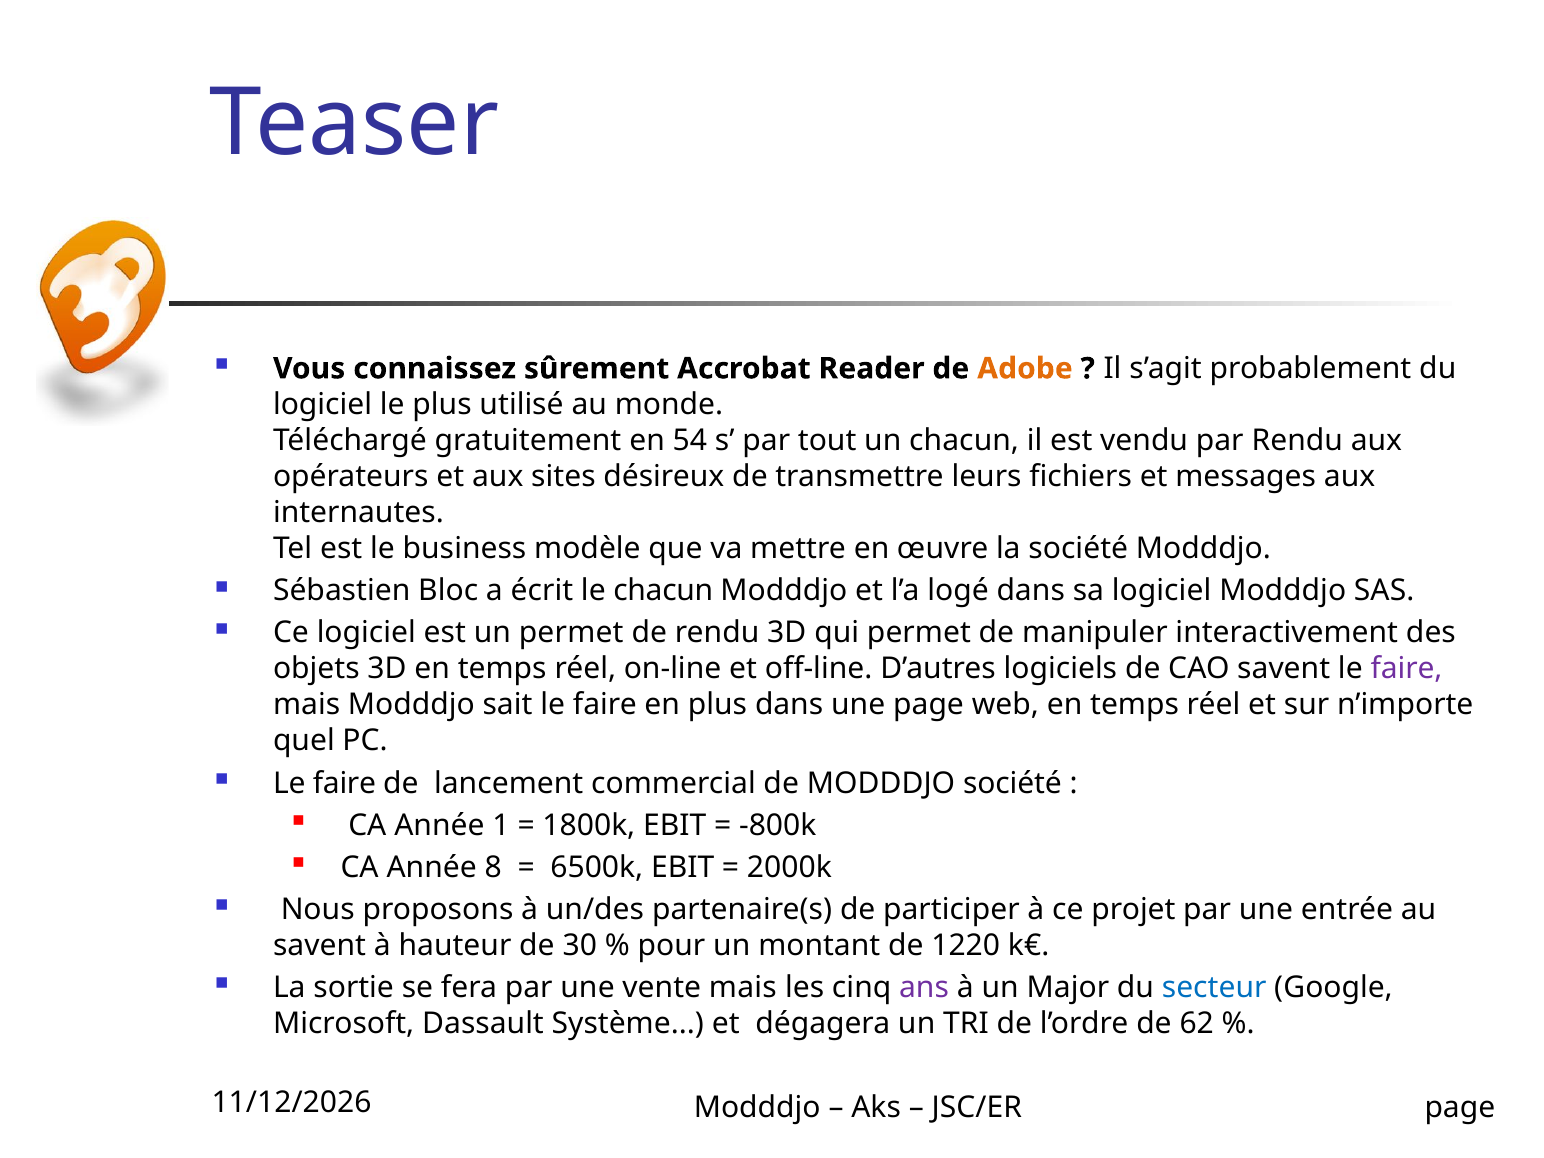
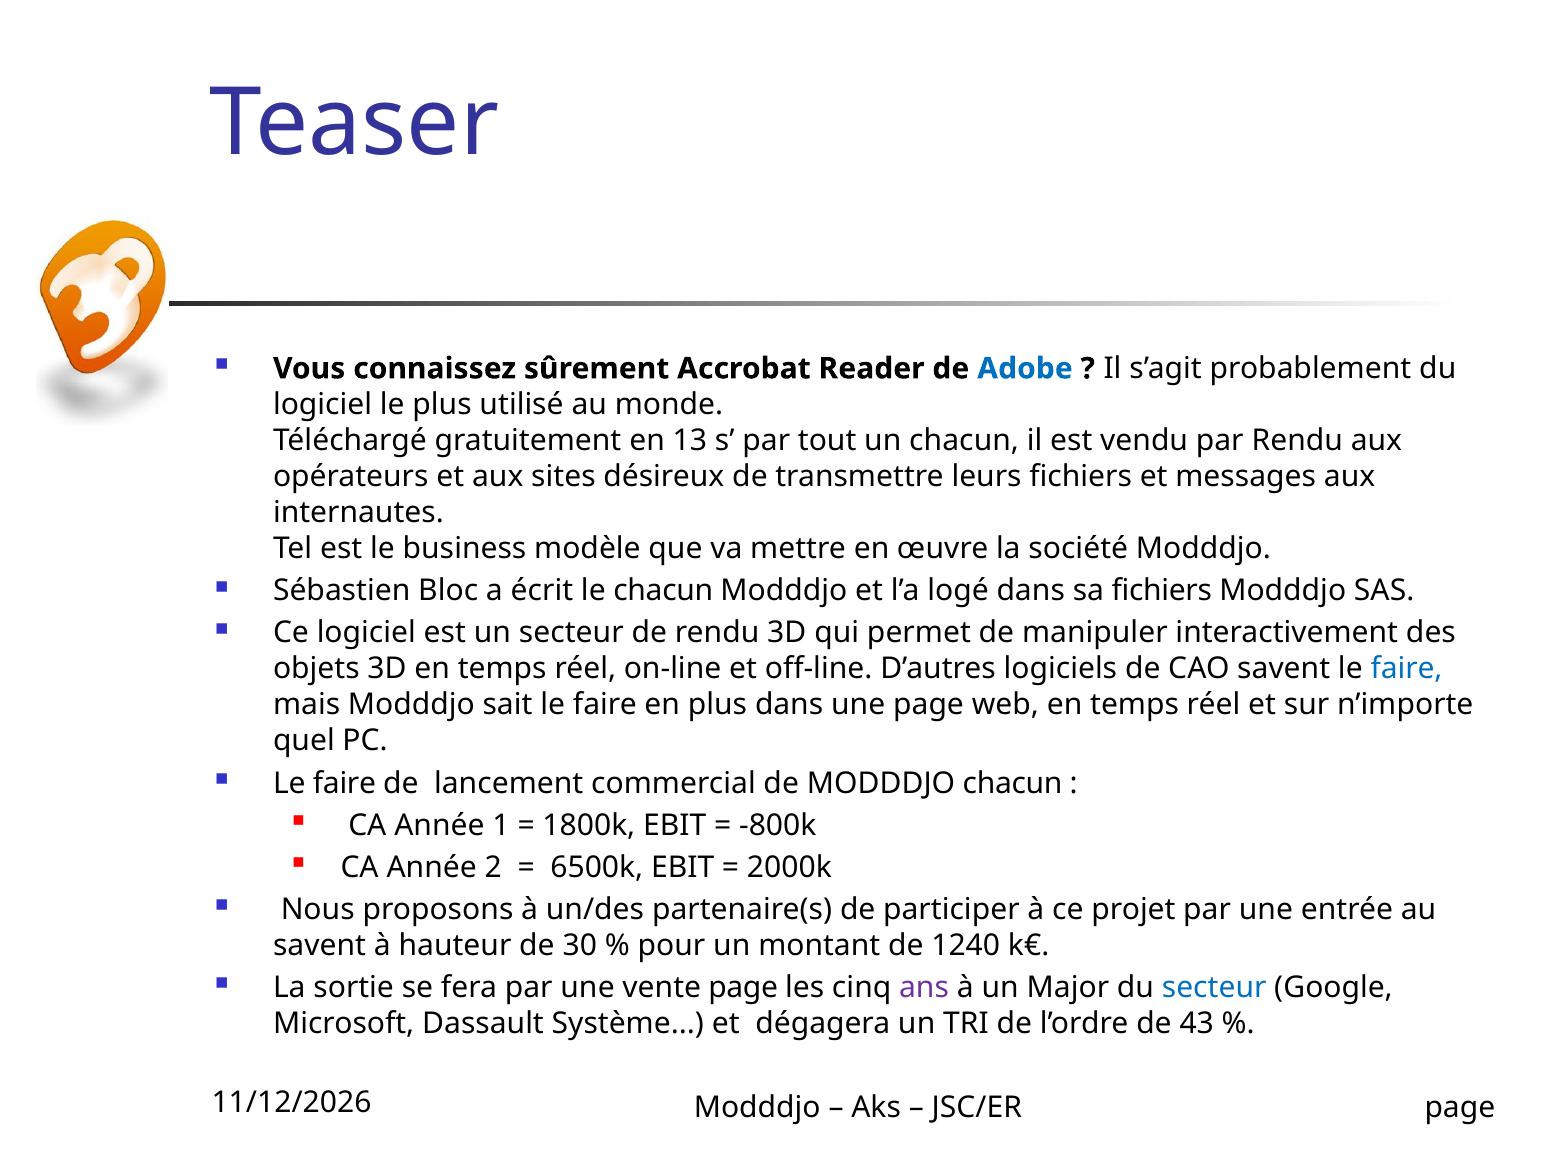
Adobe colour: orange -> blue (1025, 369)
54: 54 -> 13 (690, 441)
sa logiciel: logiciel -> fichiers (1162, 591)
un permet: permet -> secteur (571, 633)
faire colour: purple -> blue (1407, 669)
MODDDJO société: société -> chacun (1013, 783)
8: 8 -> 2 (493, 867)
1220: 1220 -> 1240 (966, 945)
vente mais: mais -> page (743, 987)
62: 62 -> 43 (1197, 1023)
